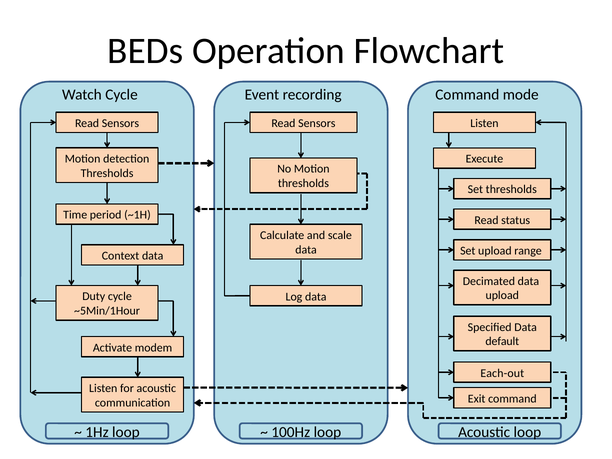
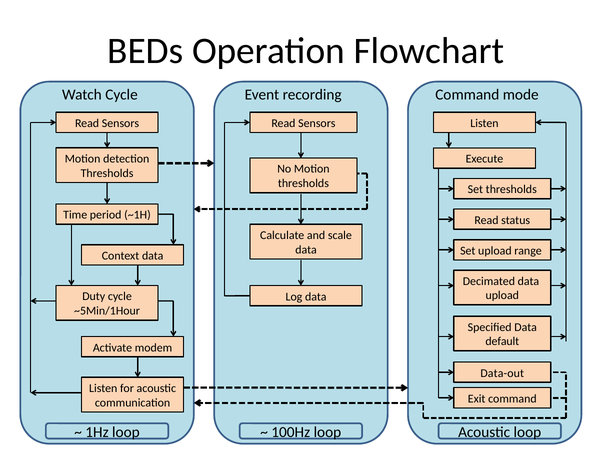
Each-out: Each-out -> Data-out (502, 373)
